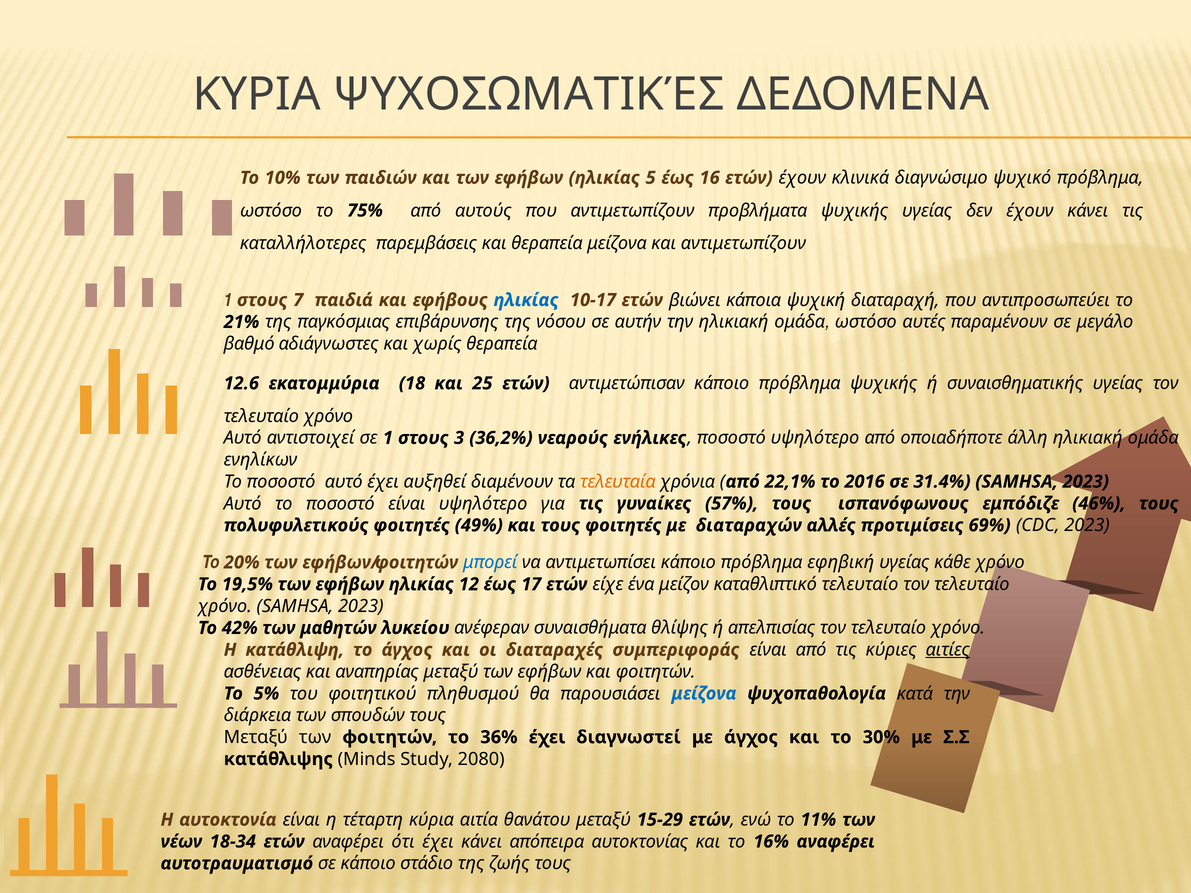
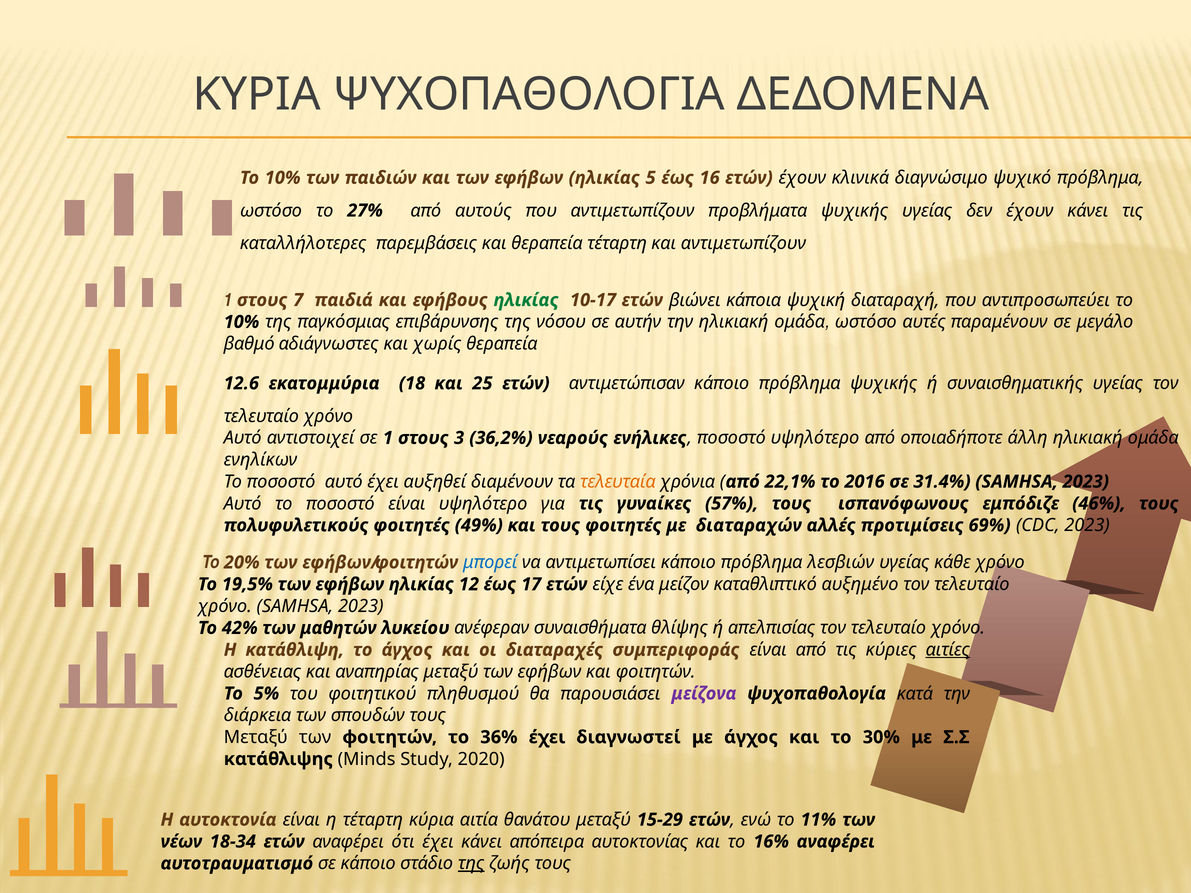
ΨΥΧΟΣΩΜΑΤΙΚΈΣ: ΨΥΧΟΣΩΜΑΤΙΚΈΣ -> ΨΥΧΟΠΑΘΟΛΟΓΙΑ (529, 95)
75%: 75% -> 27% (365, 211)
θεραπεία μείζονα: μείζονα -> τέταρτη (617, 243)
ηλικίας colour: blue -> green (526, 300)
21%: 21% -> 10% (242, 322)
εφηβική: εφηβική -> λεσβιών (841, 563)
καταθλιπτικό τελευταίο: τελευταίο -> αυξημένο (860, 584)
μείζονα colour: blue -> purple (704, 694)
2080: 2080 -> 2020 (481, 759)
της underline: none -> present (471, 864)
